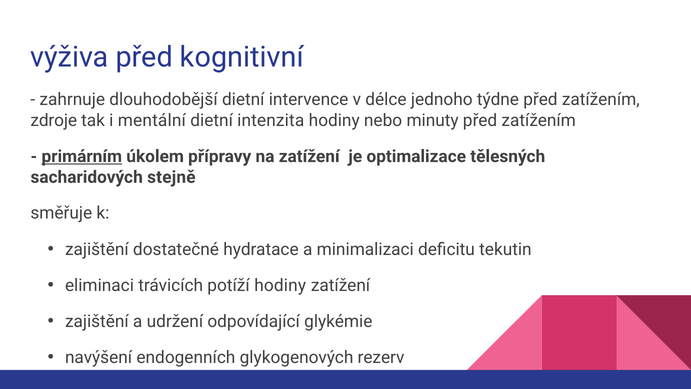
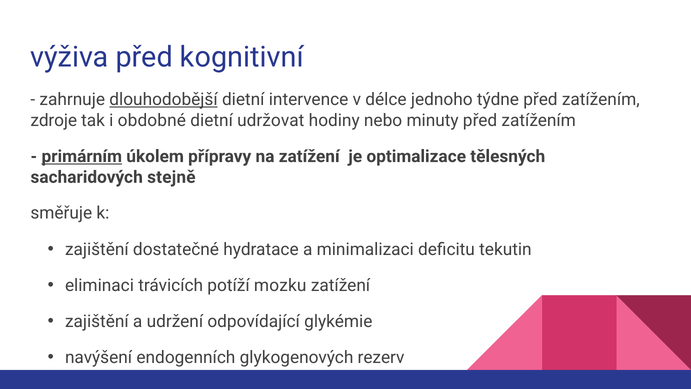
dlouhodobější underline: none -> present (164, 99)
mentální: mentální -> obdobné (152, 120)
intenzita: intenzita -> udržovat (271, 120)
potíží hodiny: hodiny -> mozku (280, 285)
